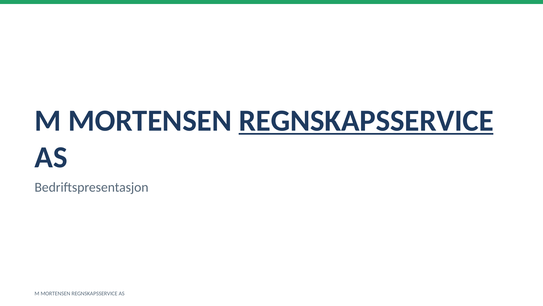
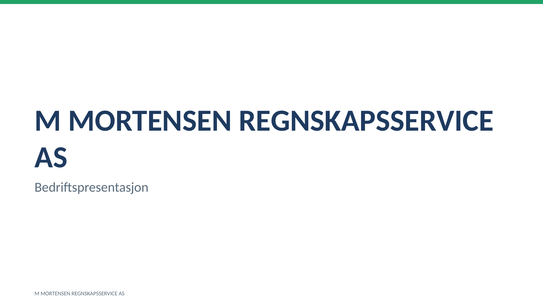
REGNSKAPSSERVICE underline: present -> none (366, 120)
